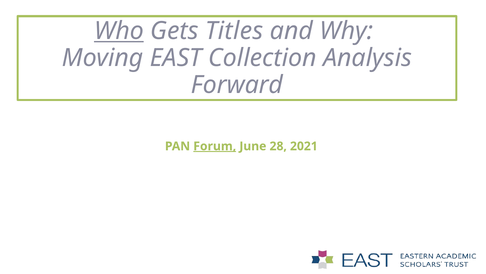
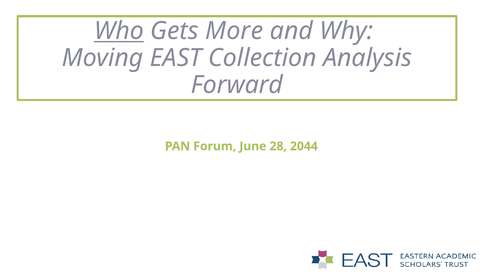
Titles: Titles -> More (234, 31)
Forum underline: present -> none (215, 146)
2021: 2021 -> 2044 (304, 146)
